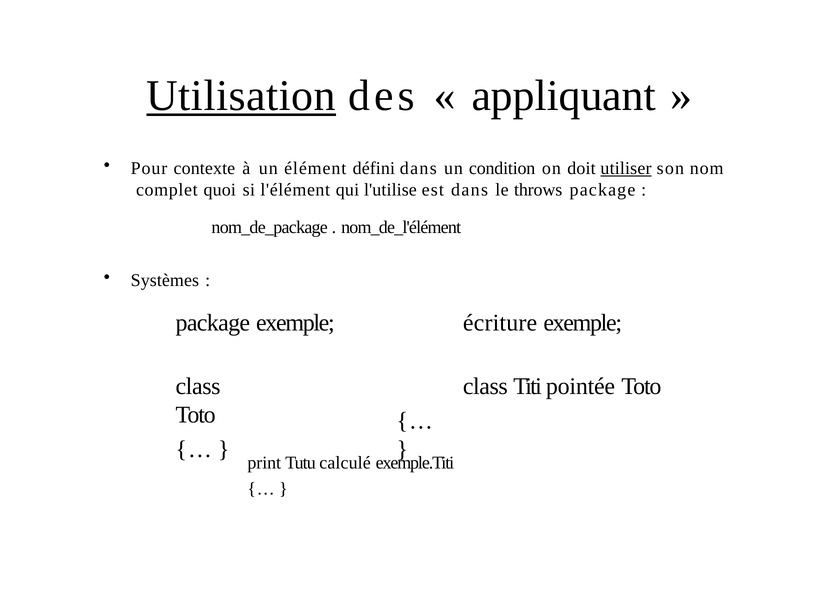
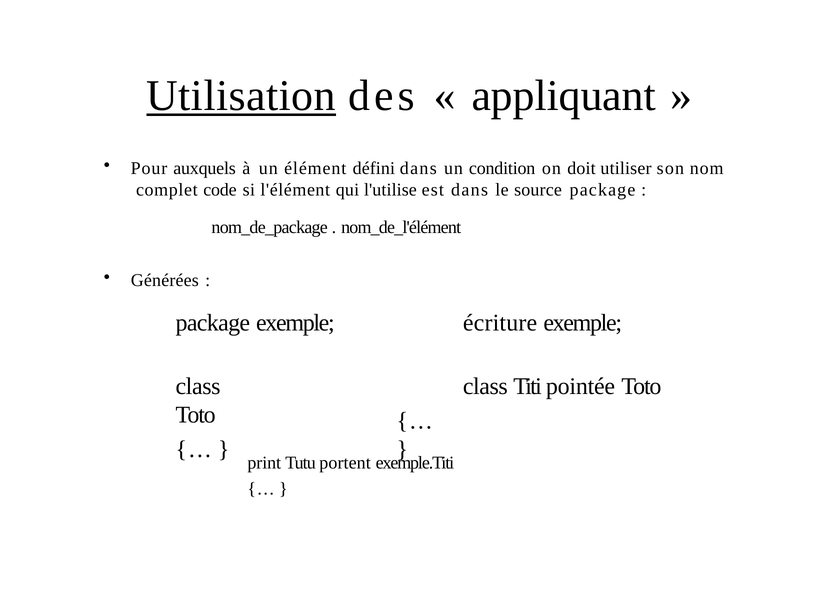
contexte: contexte -> auxquels (205, 168)
utiliser underline: present -> none (626, 168)
quoi: quoi -> code (220, 190)
throws: throws -> source (538, 190)
Systèmes: Systèmes -> Générées (165, 280)
calculé: calculé -> portent (345, 463)
